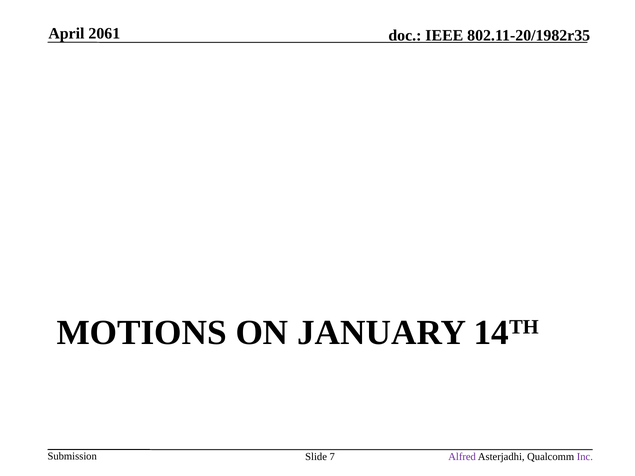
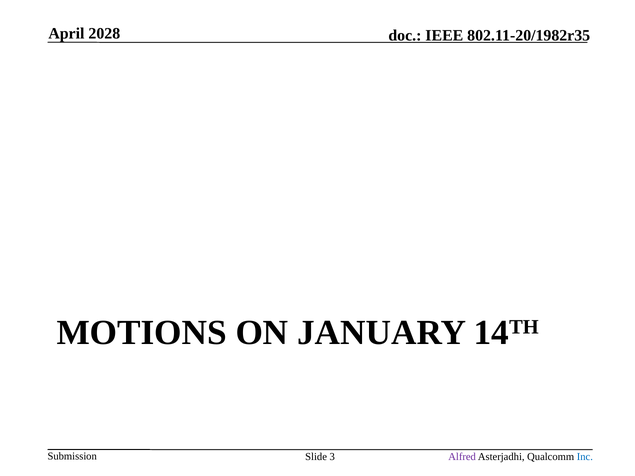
2061: 2061 -> 2028 (104, 34)
7: 7 -> 3 (332, 457)
Inc colour: purple -> blue (585, 457)
